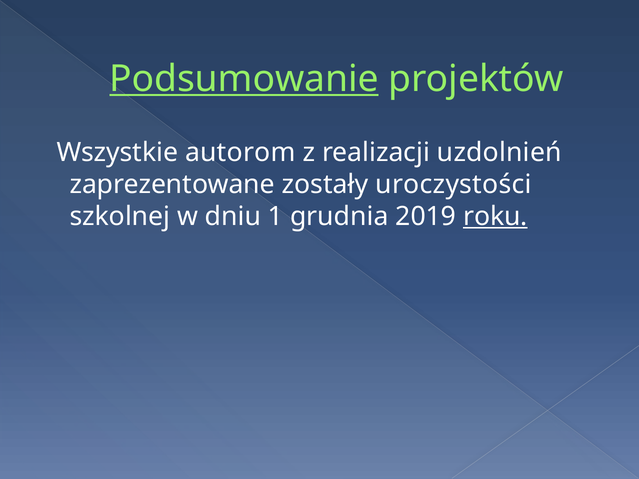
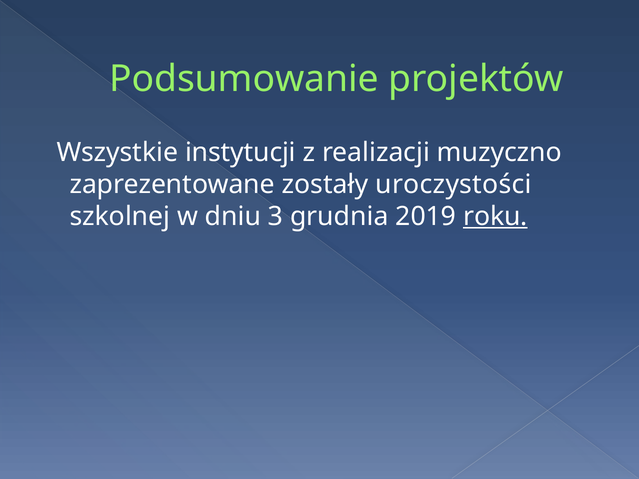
Podsumowanie underline: present -> none (244, 79)
autorom: autorom -> instytucji (240, 153)
uzdolnień: uzdolnień -> muzyczno (499, 153)
1: 1 -> 3 (276, 216)
